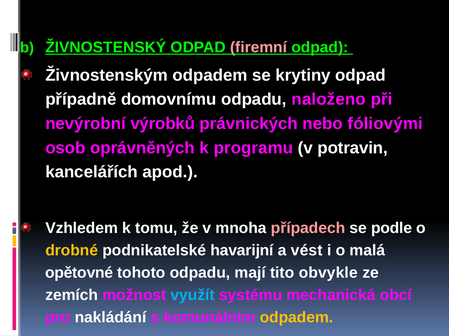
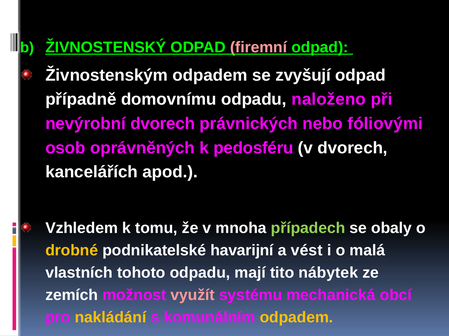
krytiny: krytiny -> zvyšují (303, 75)
nevýrobní výrobků: výrobků -> dvorech (163, 124)
programu: programu -> pedosféru (254, 148)
v potravin: potravin -> dvorech (353, 148)
případech colour: pink -> light green (308, 228)
podle: podle -> obaly (392, 228)
opětovné: opětovné -> vlastních (79, 273)
obvykle: obvykle -> nábytek (328, 273)
využít colour: light blue -> pink (193, 296)
nakládání colour: white -> yellow (111, 318)
